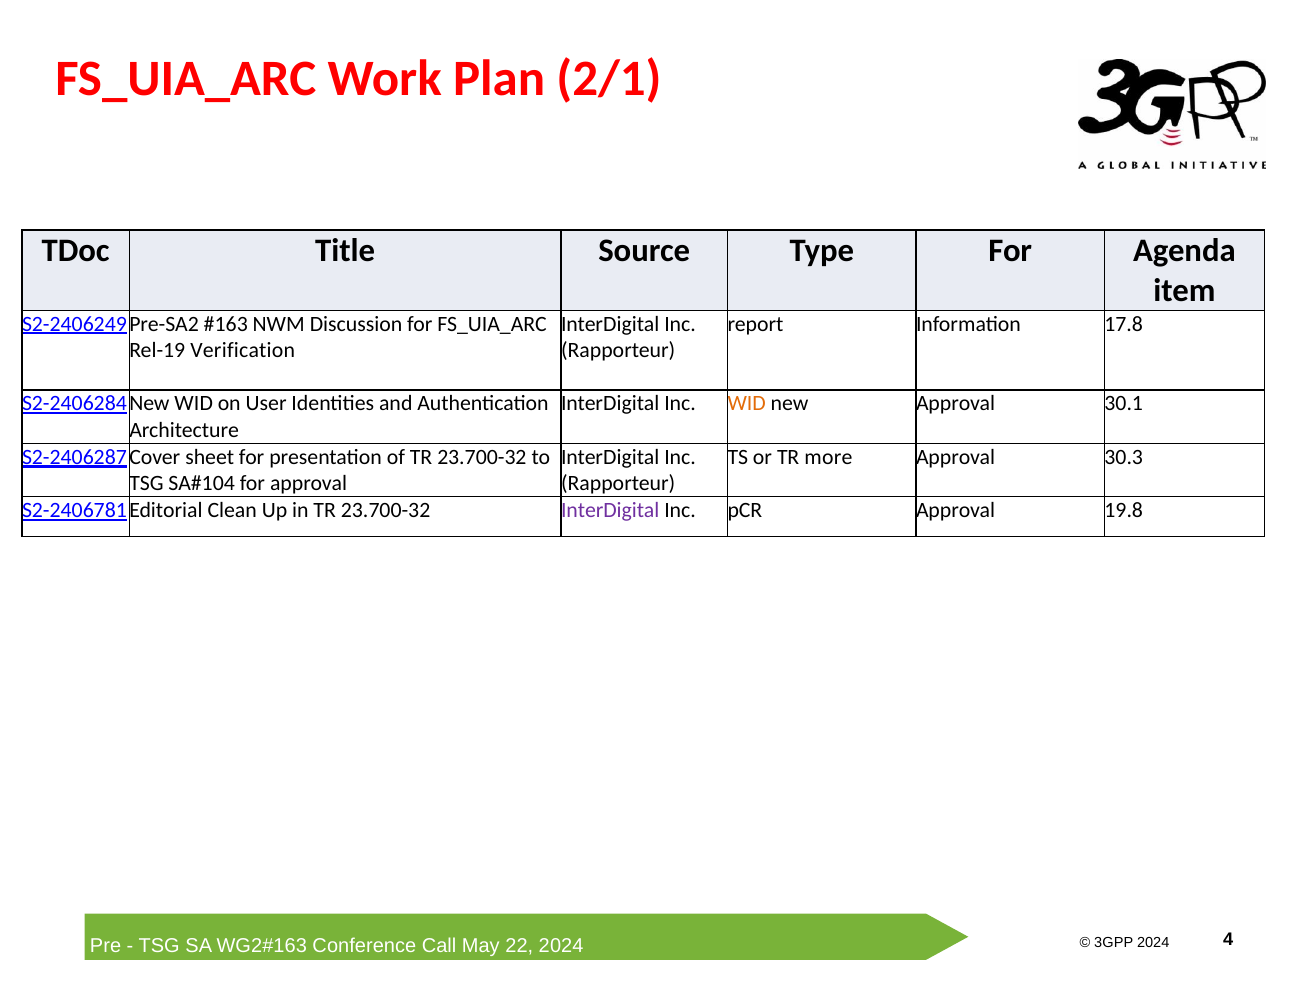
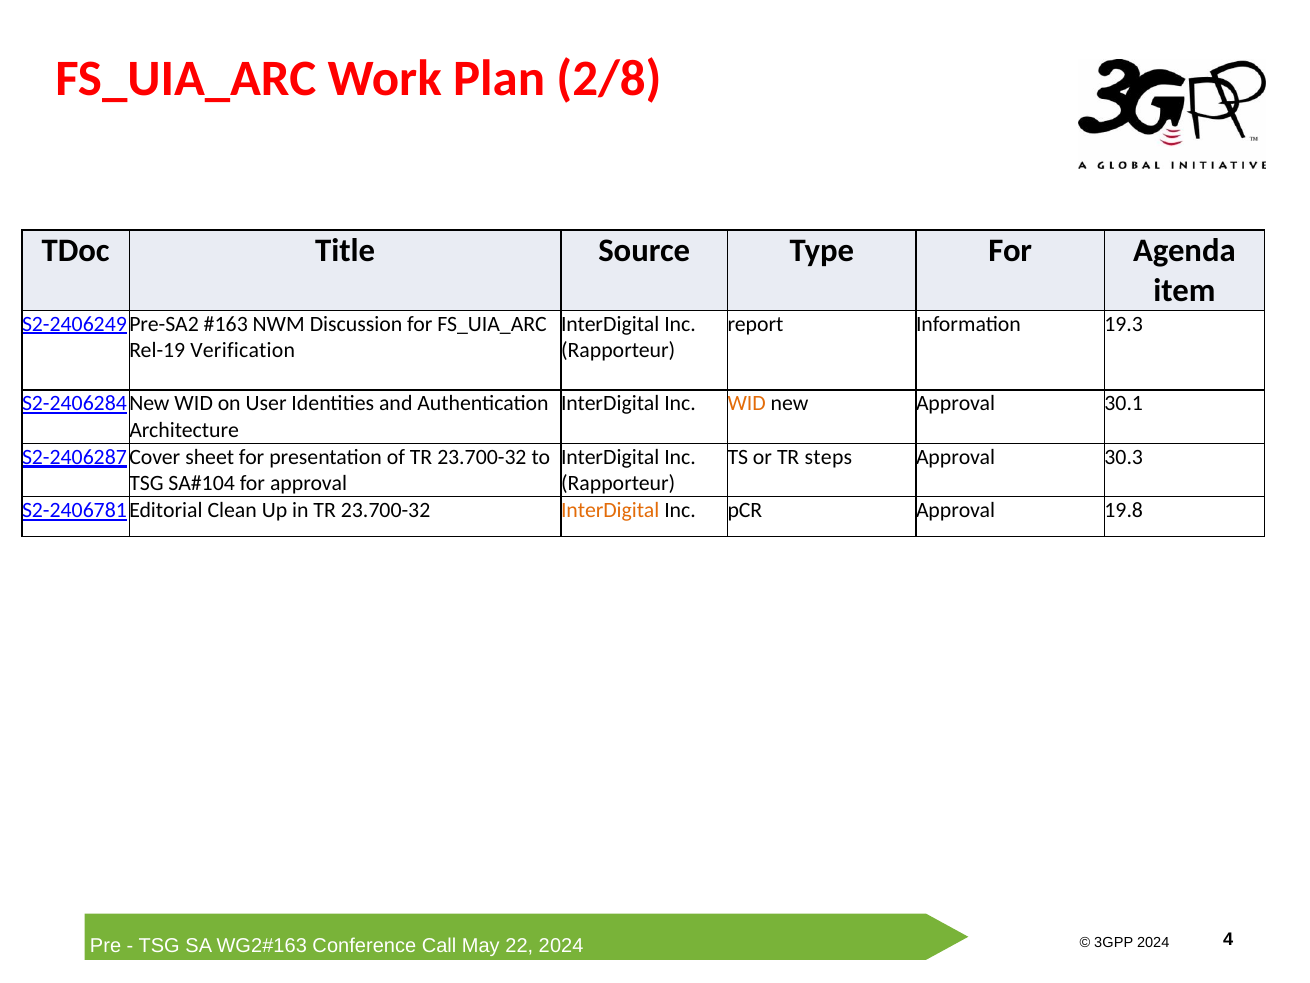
2/1: 2/1 -> 2/8 (609, 78)
17.8: 17.8 -> 19.3 (1124, 324)
more: more -> steps (828, 457)
InterDigital colour: purple -> orange (610, 510)
